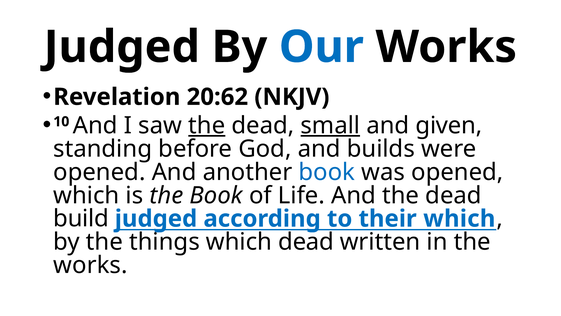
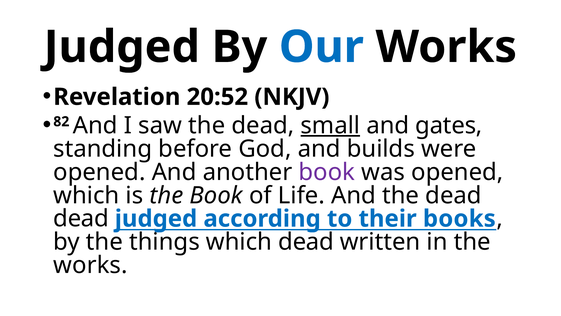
20:62: 20:62 -> 20:52 (217, 97)
10: 10 -> 82 (61, 121)
the underline: present -> none (207, 125)
given: given -> gates (449, 125)
book colour: blue -> purple (327, 172)
build: build -> dead (81, 218)
their which: which -> books (459, 218)
